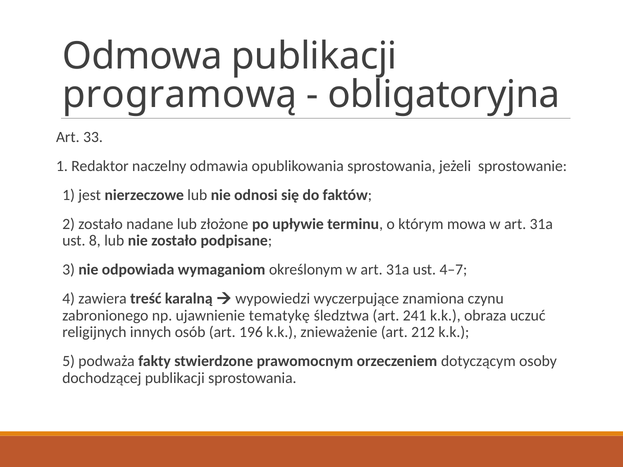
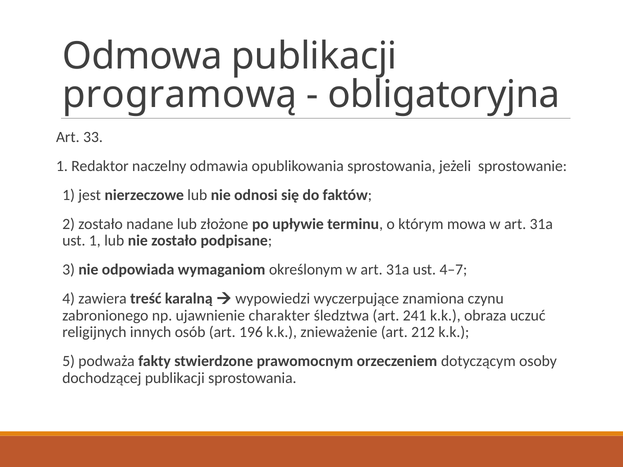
ust 8: 8 -> 1 (95, 241)
tematykę: tematykę -> charakter (279, 316)
